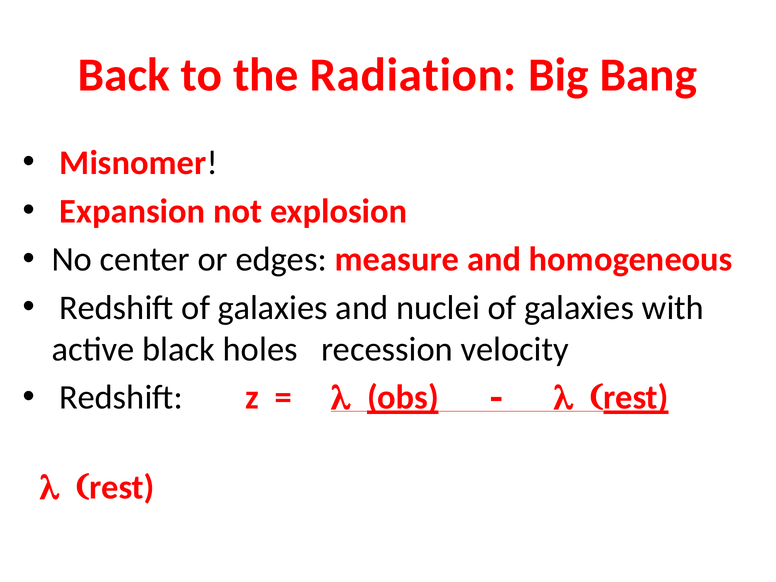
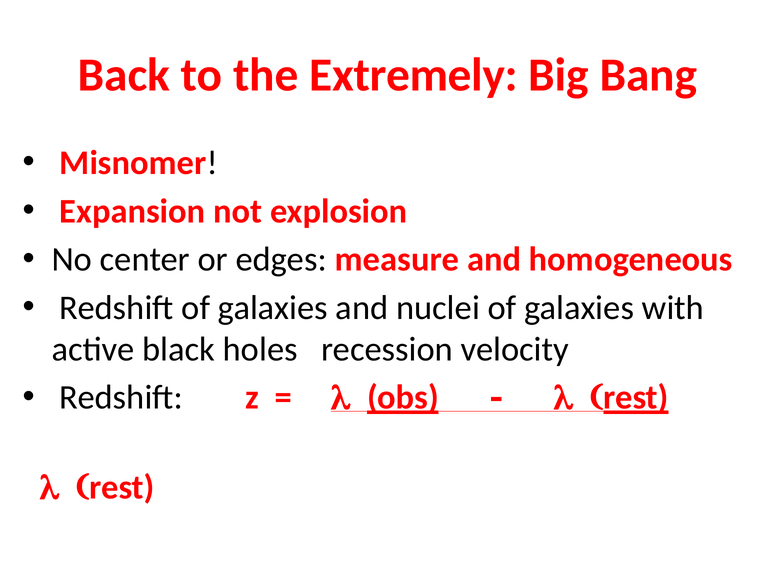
Radiation: Radiation -> Extremely (414, 75)
